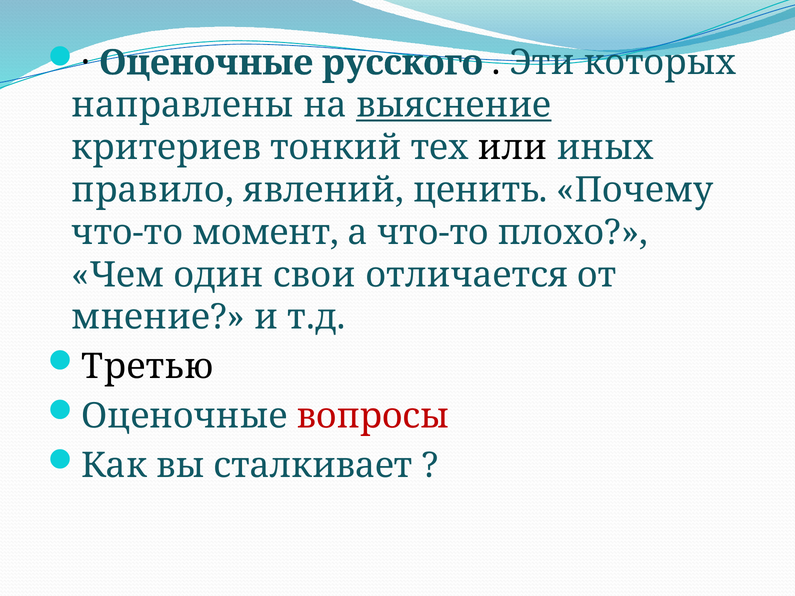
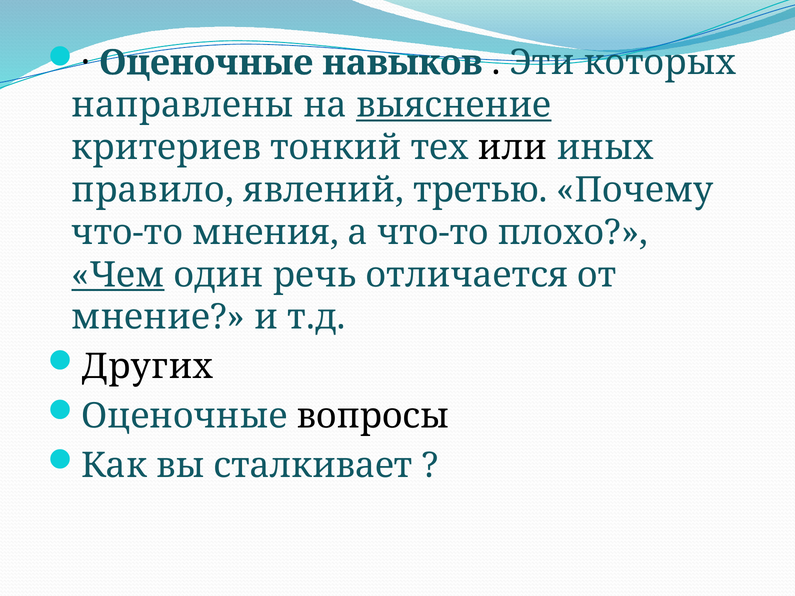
русского: русского -> навыков (403, 63)
ценить: ценить -> третью (480, 190)
момент: момент -> мнения (266, 233)
Чем underline: none -> present (118, 275)
свои: свои -> речь (314, 275)
Третью: Третью -> Других (147, 367)
вопросы colour: red -> black (373, 416)
